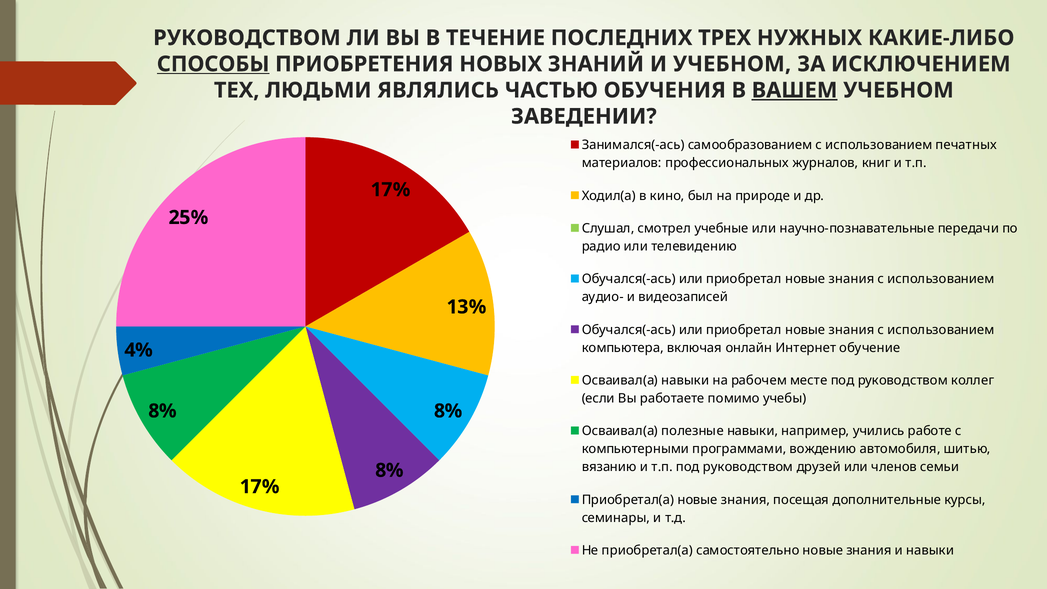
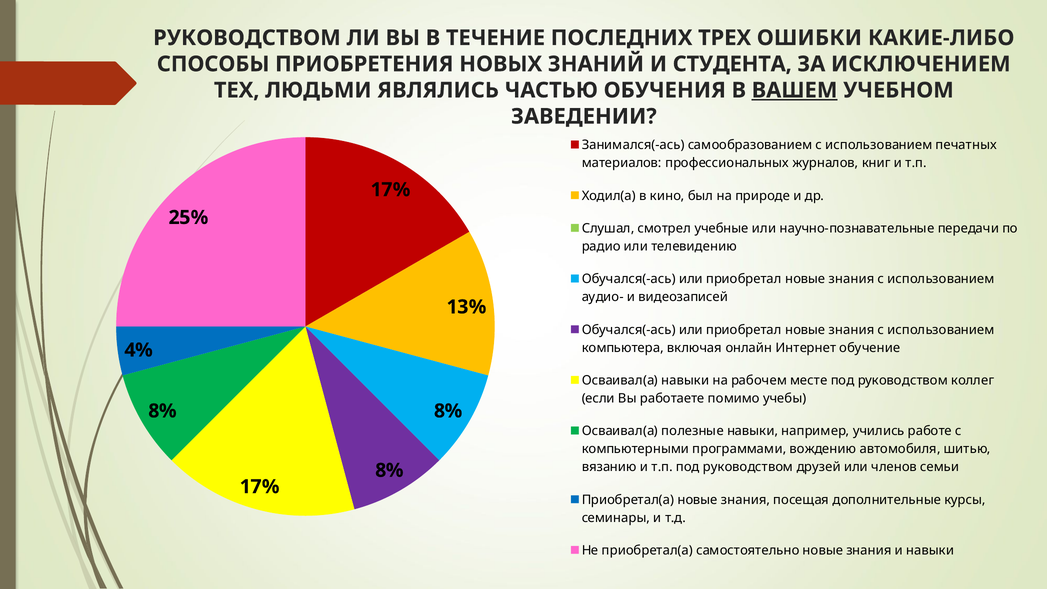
НУЖНЫХ: НУЖНЫХ -> ОШИБКИ (809, 38)
СПОСОБЫ underline: present -> none (213, 64)
И УЧЕБНОМ: УЧЕБНОМ -> СТУДЕНТА (732, 64)
